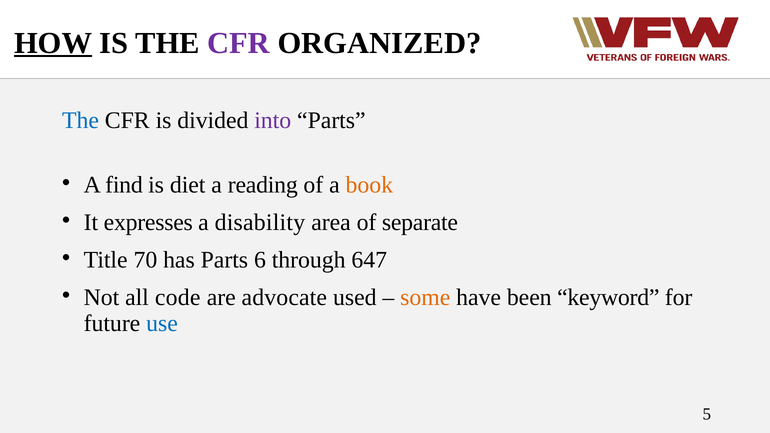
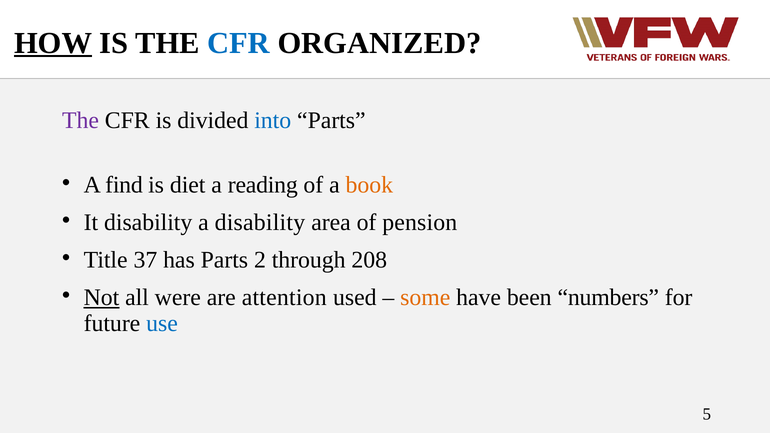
CFR colour: purple -> blue (239, 43)
The colour: blue -> purple (81, 120)
into colour: purple -> blue (273, 120)
It expresses: expresses -> disability (148, 223)
separate: separate -> pension (420, 223)
70: 70 -> 37 (145, 260)
6: 6 -> 2 (260, 260)
647: 647 -> 208 (369, 260)
Not underline: none -> present (102, 298)
code: code -> were (178, 298)
advocate: advocate -> attention (284, 298)
keyword: keyword -> numbers (608, 298)
